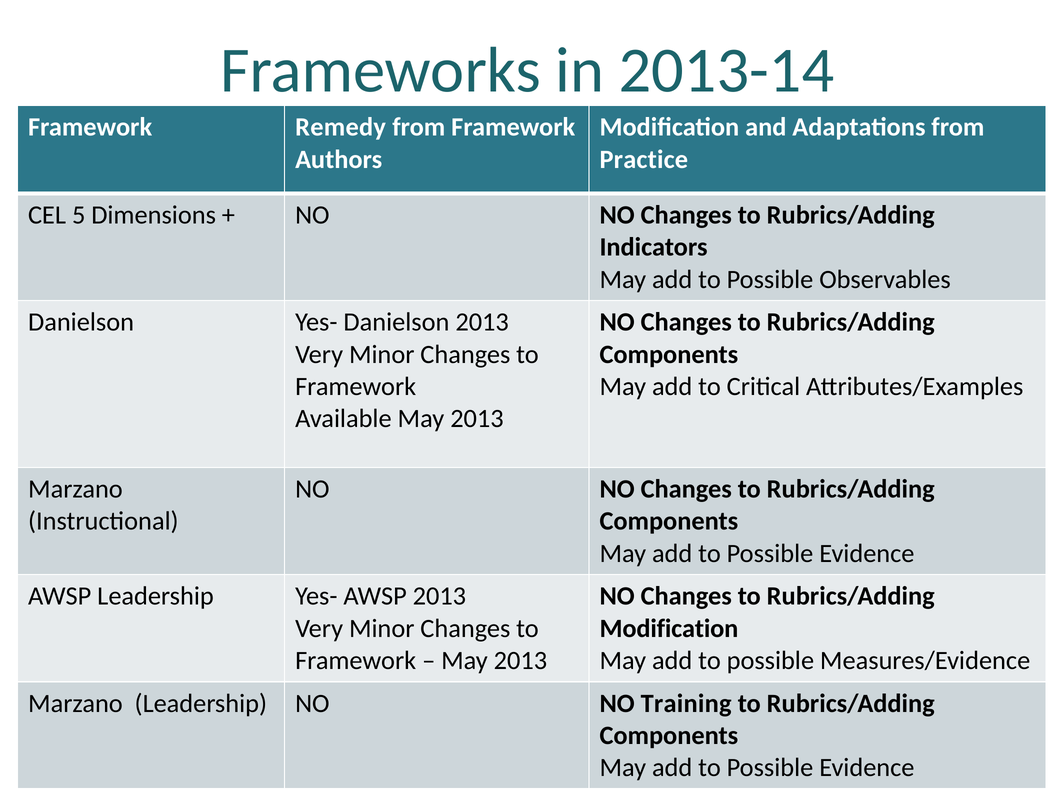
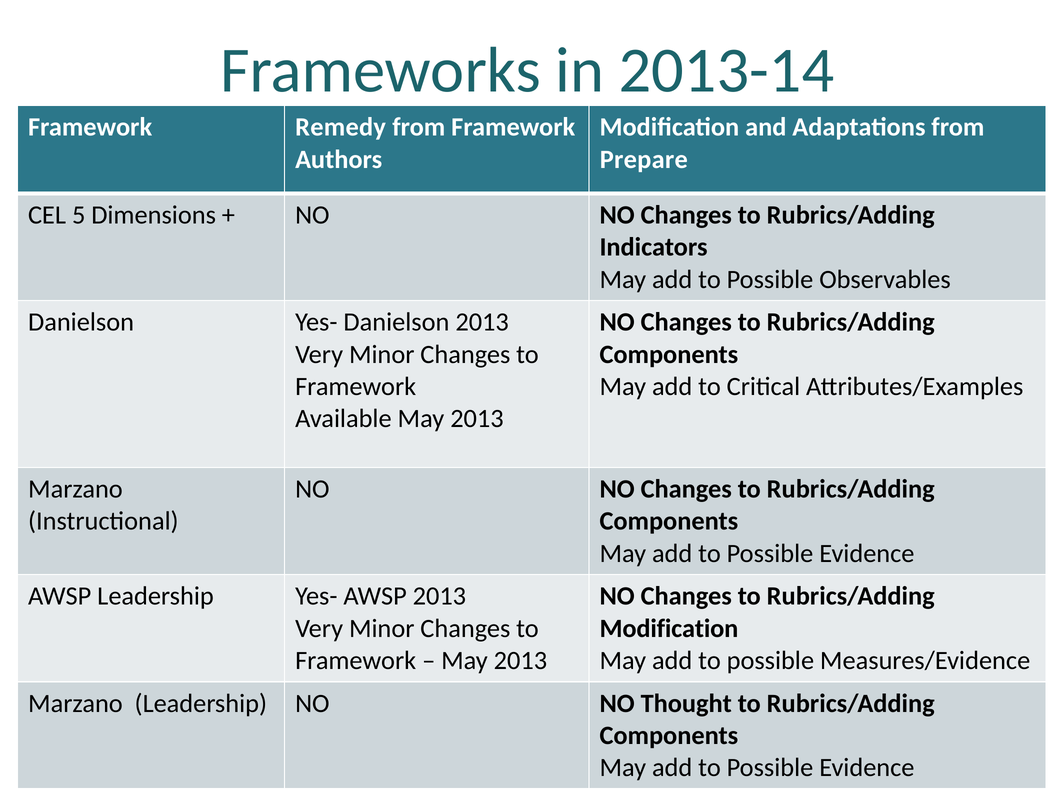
Practice: Practice -> Prepare (644, 159)
Training: Training -> Thought (686, 704)
